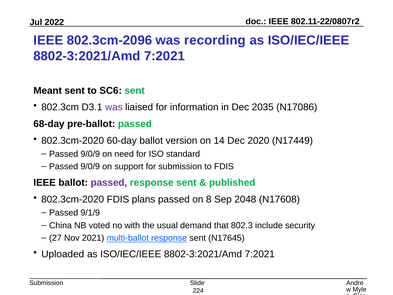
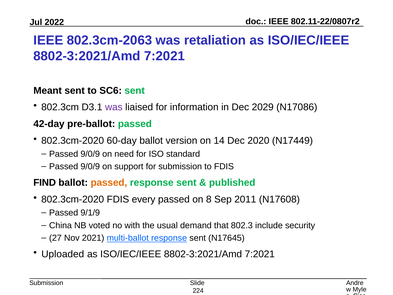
802.3cm-2096: 802.3cm-2096 -> 802.3cm-2063 (109, 40)
recording: recording -> retaliation (215, 40)
2035: 2035 -> 2029 (263, 107)
68-day: 68-day -> 42-day (49, 124)
IEEE: IEEE -> FIND (45, 183)
passed colour: purple -> orange (109, 183)
plans: plans -> every (144, 199)
2048: 2048 -> 2011 (245, 199)
